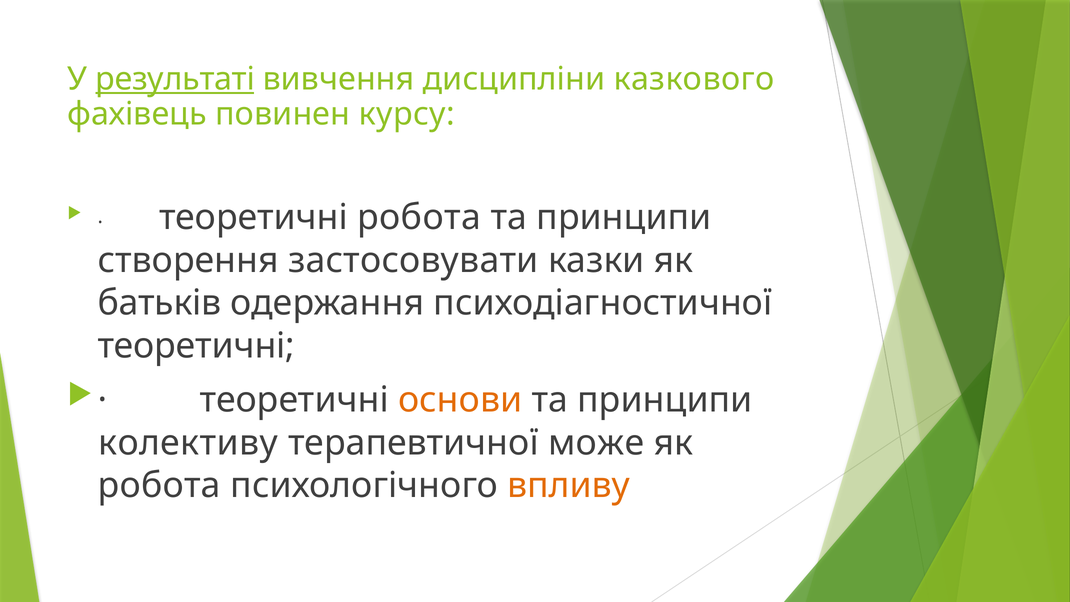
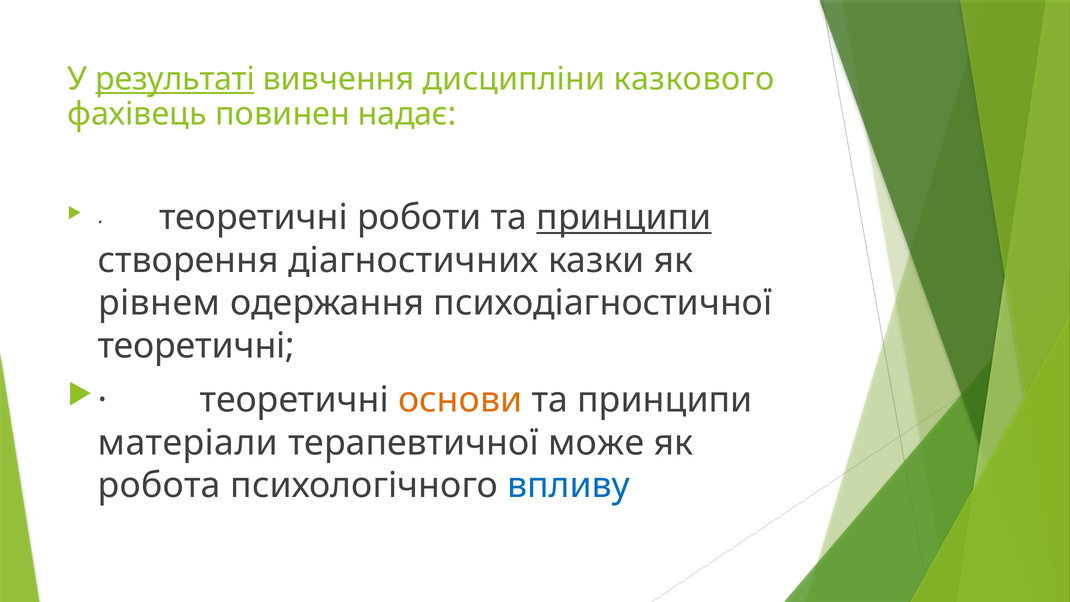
курсу: курсу -> надає (407, 114)
теоретичні робота: робота -> роботи (419, 218)
принципи underline: none -> present (624, 218)
застосовувати: застосовувати -> діагностичних (413, 260)
батьків: батьків -> рівнем (159, 303)
колективу: колективу -> матеріали (188, 443)
впливу colour: orange -> blue (569, 486)
